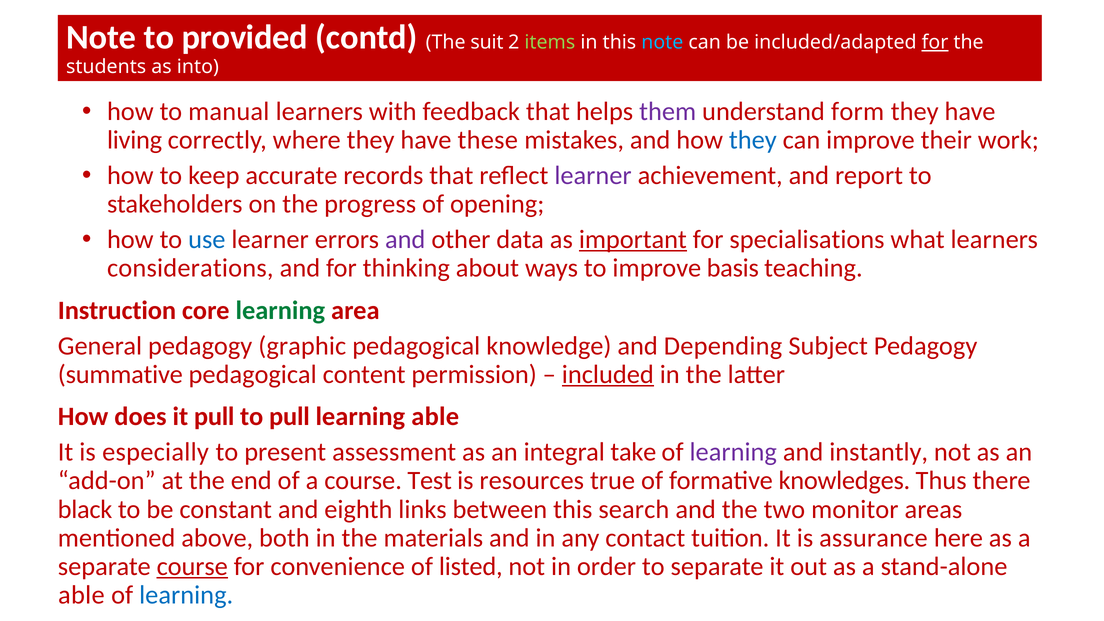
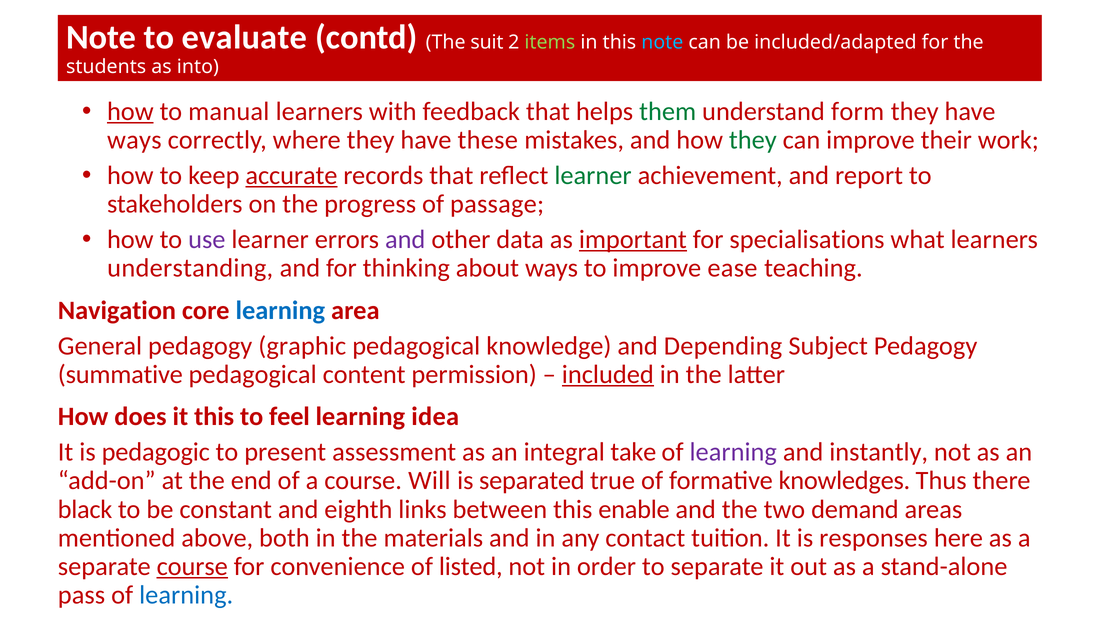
provided: provided -> evaluate (244, 37)
for underline: present -> none (935, 42)
how underline: none -> present (130, 111)
them colour: purple -> green (668, 111)
living: living -> ways (134, 140)
they colour: blue -> green (753, 140)
accurate underline: none -> present (291, 175)
learner colour: purple -> green (593, 175)
opening: opening -> passage (497, 204)
use colour: blue -> purple (207, 239)
considerations: considerations -> understanding (190, 268)
basis: basis -> ease (732, 268)
Instruction: Instruction -> Navigation (117, 310)
learning colour: green -> blue (280, 310)
it pull: pull -> this (214, 417)
to pull: pull -> feel (289, 417)
learning able: able -> idea (435, 417)
especially: especially -> pedagogic (156, 452)
Test: Test -> Will (429, 481)
resources: resources -> separated (532, 481)
search: search -> enable (634, 509)
monitor: monitor -> demand (855, 509)
assurance: assurance -> responses (873, 538)
able: able -> pass (81, 595)
